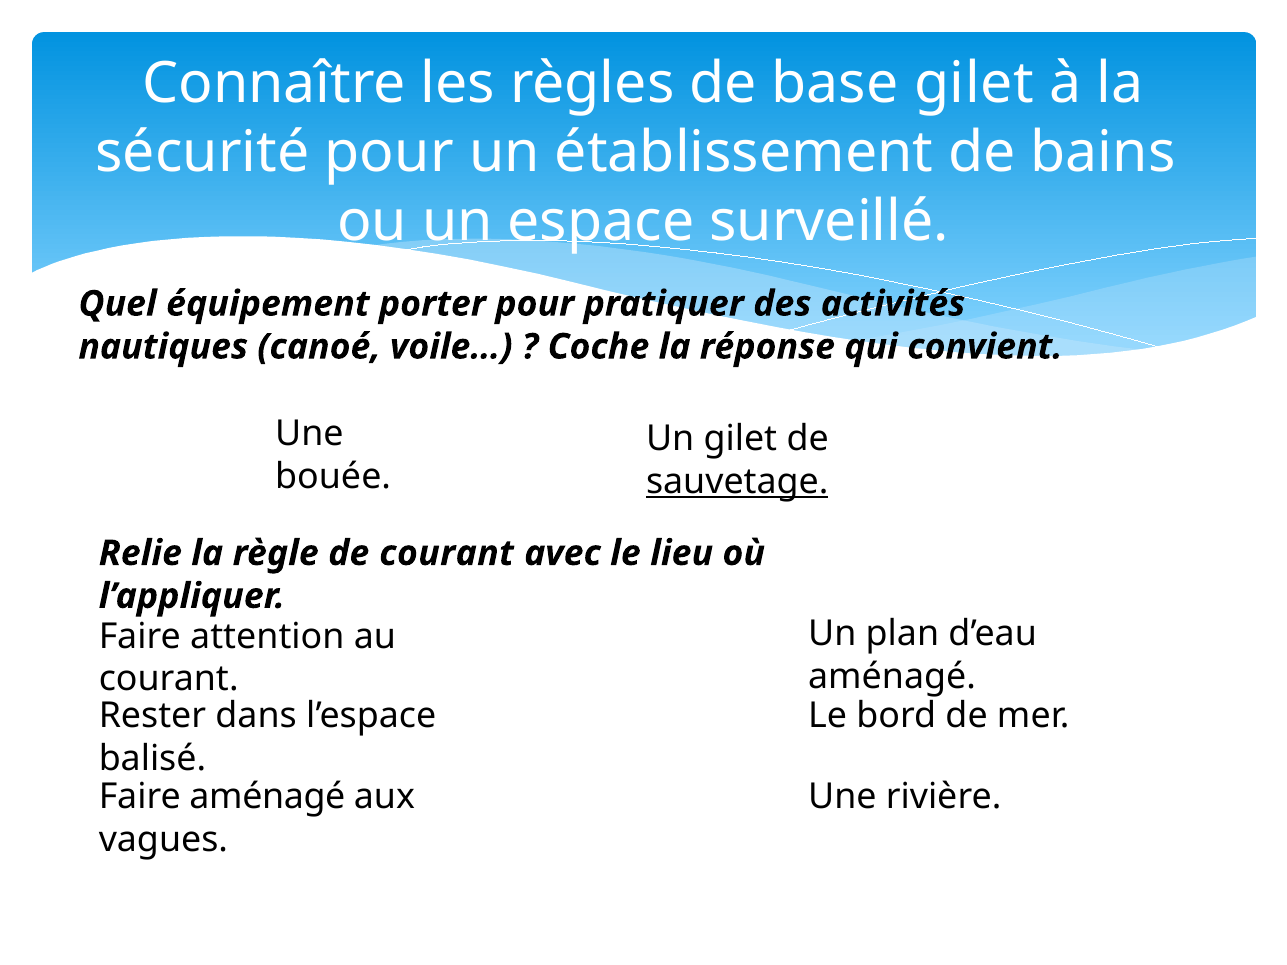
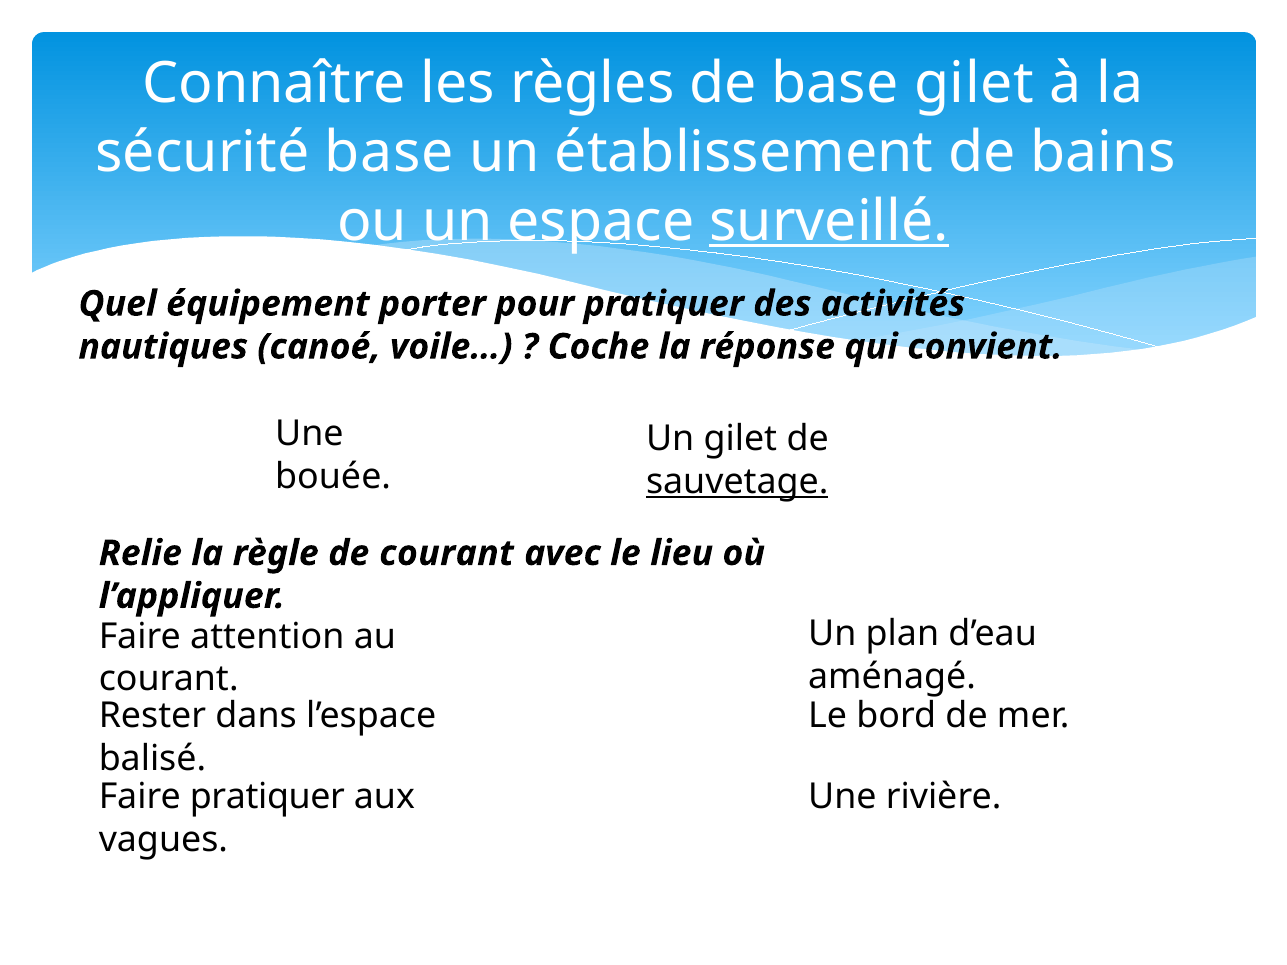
sécurité pour: pour -> base (389, 153)
surveillé underline: none -> present (829, 221)
Faire aménagé: aménagé -> pratiquer (267, 797)
